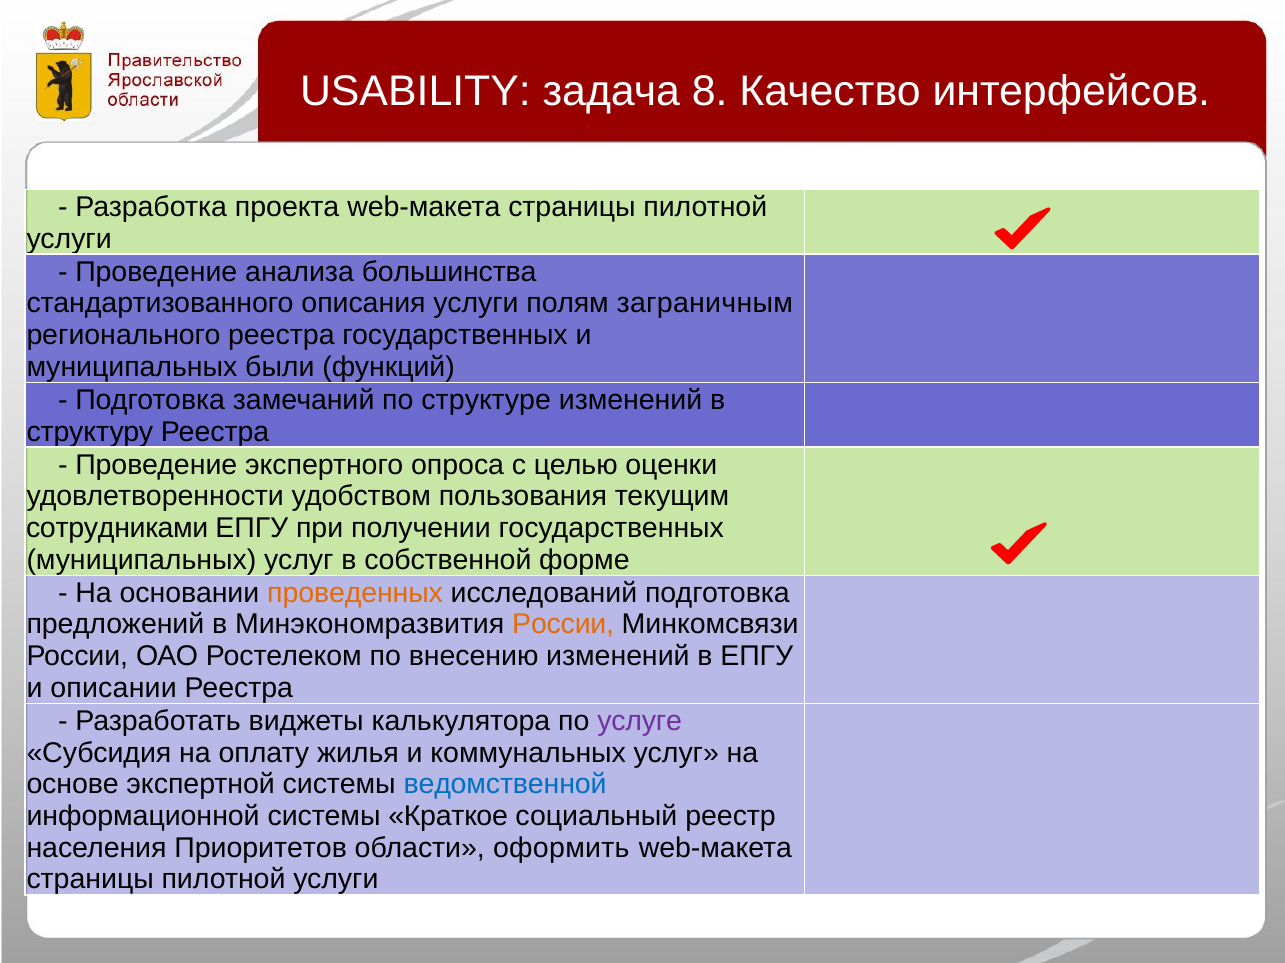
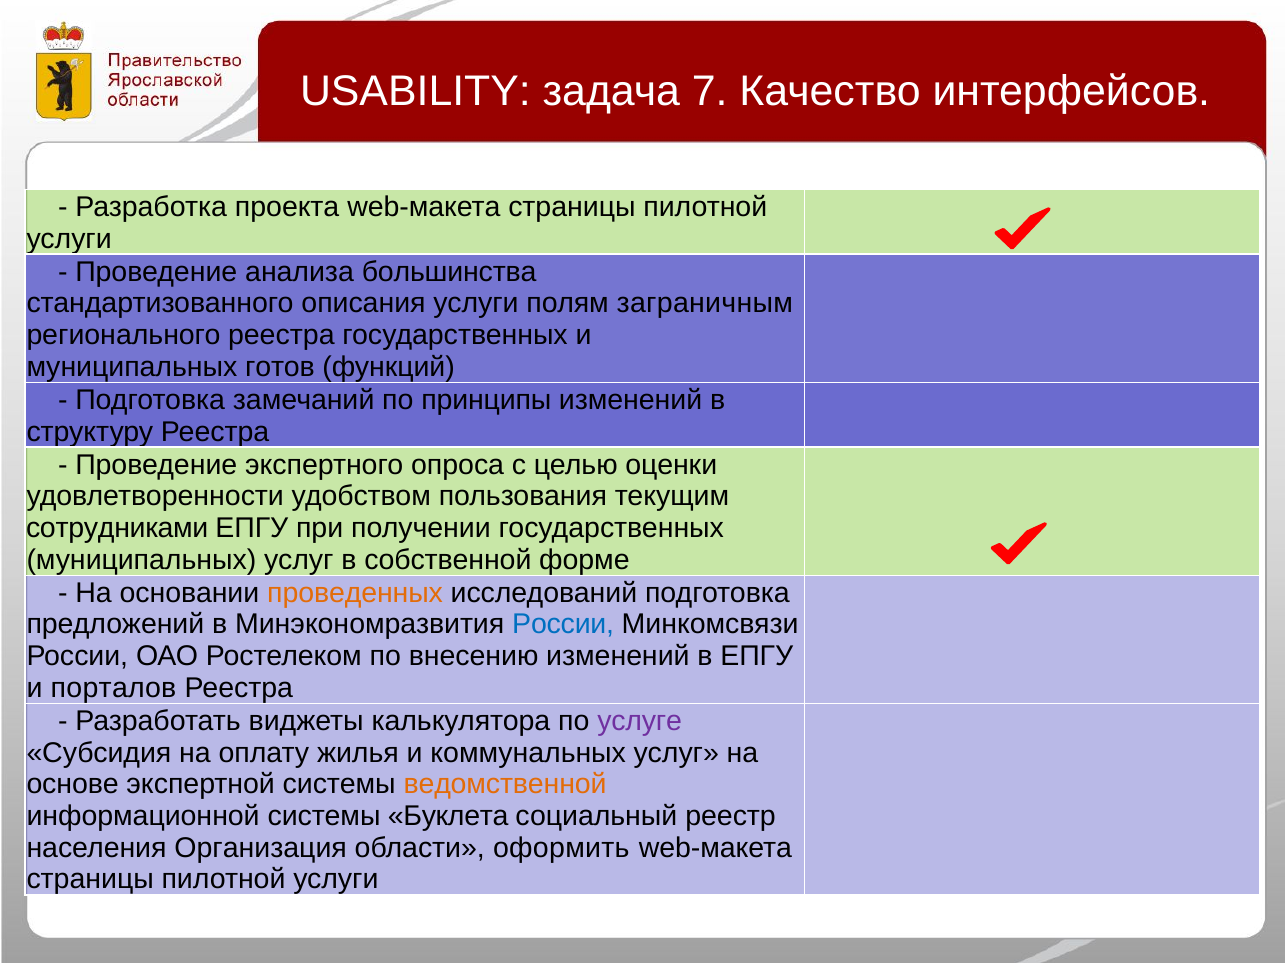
8: 8 -> 7 (710, 91)
были: были -> готов (280, 367)
структуре: структуре -> принципы (486, 400)
России colour: orange -> blue (563, 625)
описании: описании -> порталов (114, 688)
ведомственной colour: blue -> orange (505, 785)
Краткое: Краткое -> Буклета (448, 817)
Приоритетов: Приоритетов -> Организация (261, 848)
